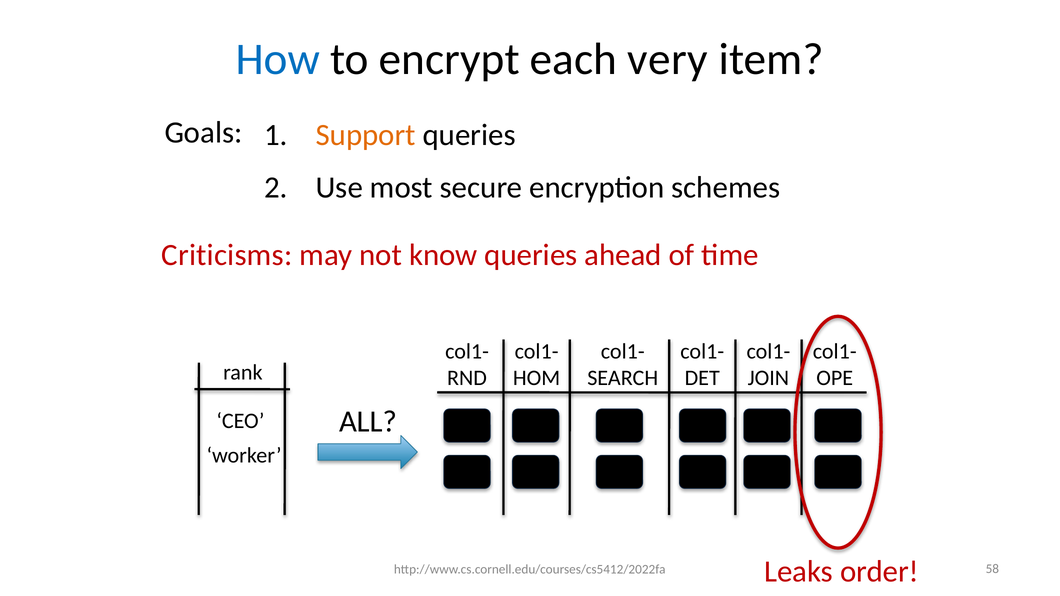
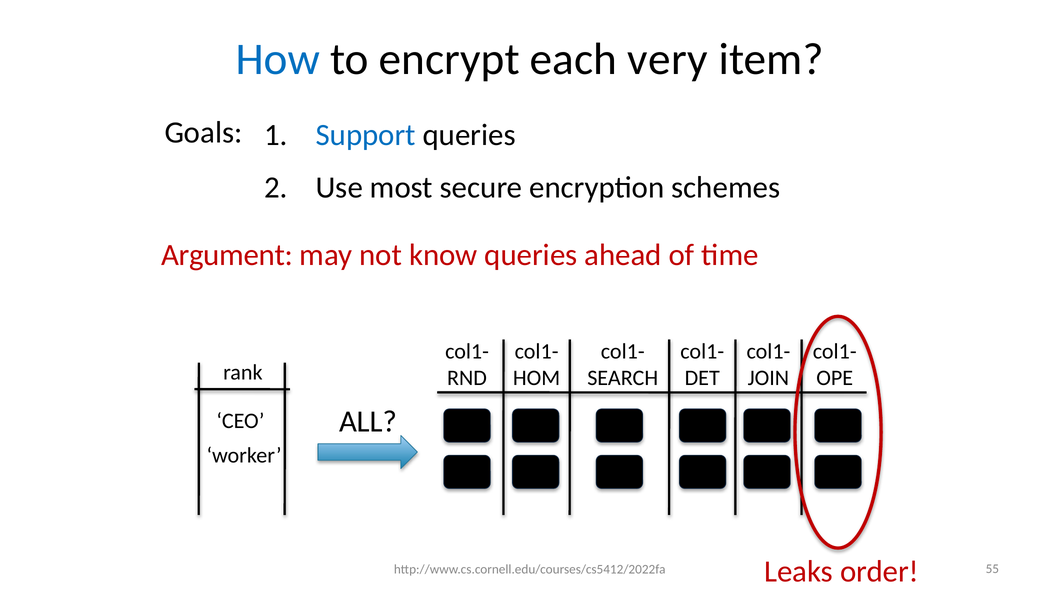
Support colour: orange -> blue (366, 135)
Criticisms: Criticisms -> Argument (227, 255)
58: 58 -> 55 (992, 569)
